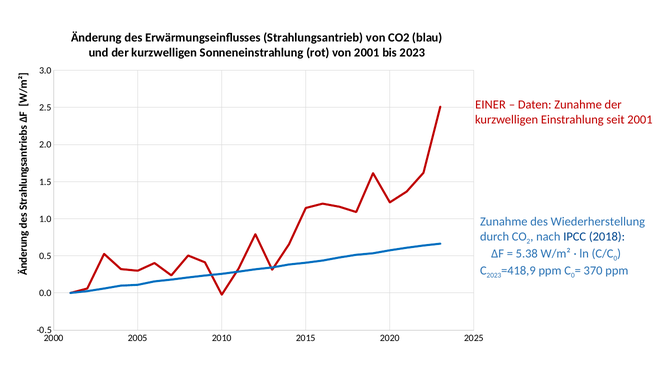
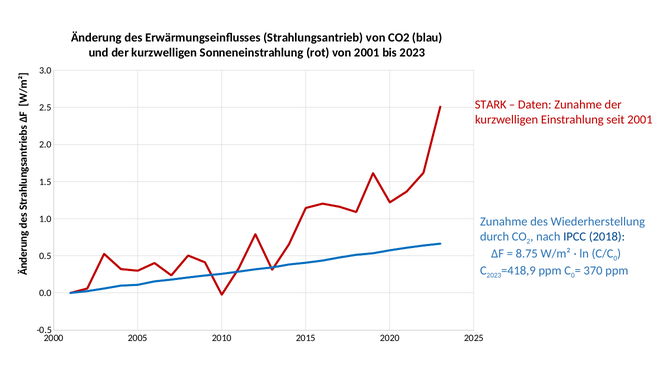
EINER: EINER -> STARK (491, 105)
5.38: 5.38 -> 8.75 (527, 254)
